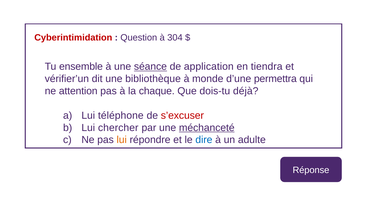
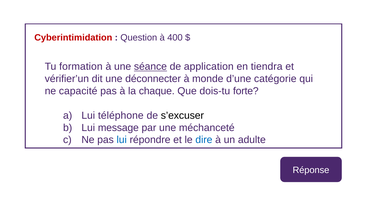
304: 304 -> 400 (175, 38)
ensemble: ensemble -> formation (81, 67)
bibliothèque: bibliothèque -> déconnecter (153, 79)
permettra: permettra -> catégorie (275, 79)
attention: attention -> capacité (78, 91)
déjà: déjà -> forte (246, 91)
s’excuser colour: red -> black (182, 116)
chercher: chercher -> message (118, 128)
méchanceté underline: present -> none (207, 128)
lui colour: orange -> blue (122, 140)
